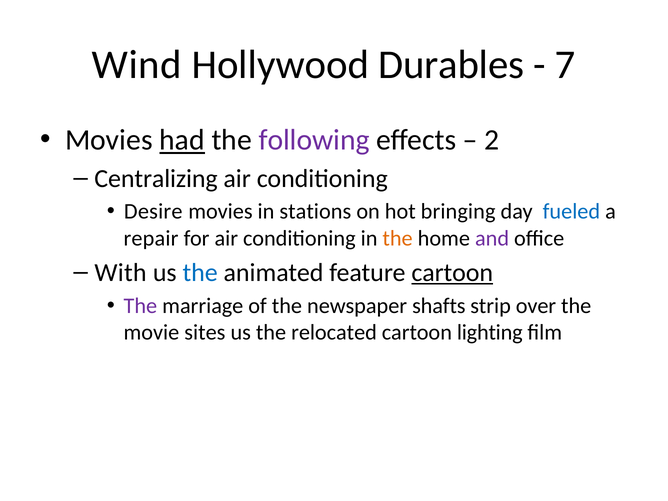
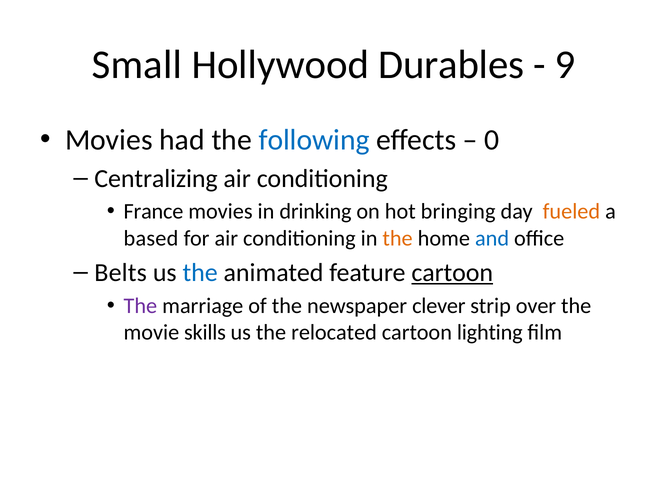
Wind: Wind -> Small (137, 65)
7: 7 -> 9 (565, 65)
had underline: present -> none (182, 140)
following colour: purple -> blue (314, 140)
2: 2 -> 0 (492, 140)
Desire: Desire -> France (153, 212)
stations: stations -> drinking (315, 212)
fueled colour: blue -> orange (571, 212)
repair: repair -> based (151, 238)
and colour: purple -> blue (492, 238)
With: With -> Belts (121, 273)
shafts: shafts -> clever (439, 306)
sites: sites -> skills (205, 333)
